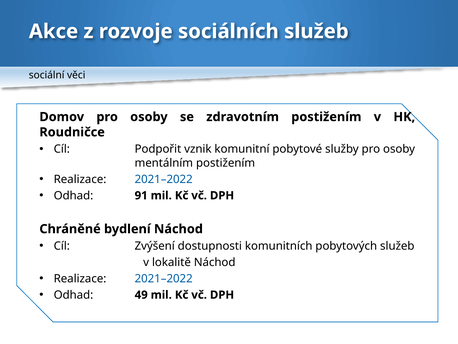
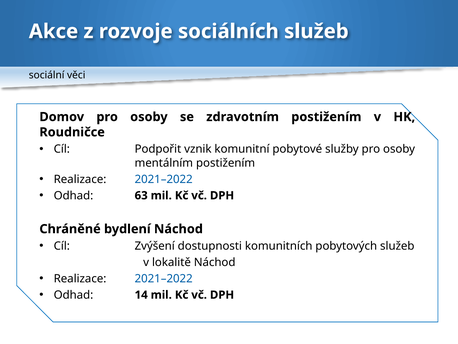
91: 91 -> 63 (141, 195)
49: 49 -> 14 (141, 294)
